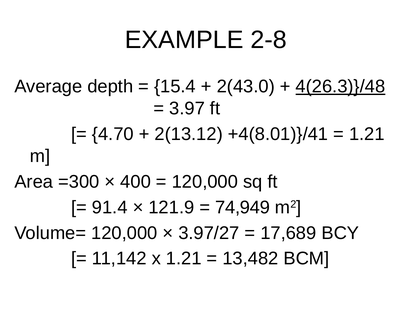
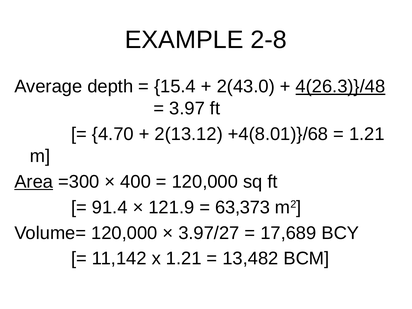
+4(8.01)}/41: +4(8.01)}/41 -> +4(8.01)}/68 (278, 134)
Area underline: none -> present (34, 182)
74,949: 74,949 -> 63,373 (243, 207)
